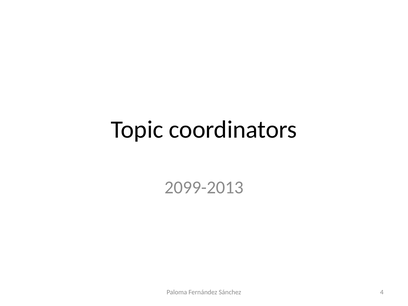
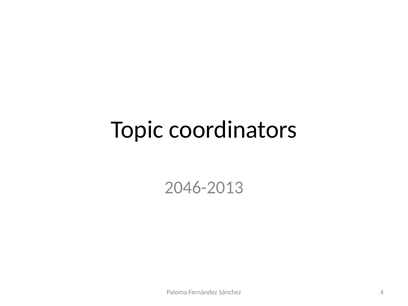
2099-2013: 2099-2013 -> 2046-2013 (204, 188)
